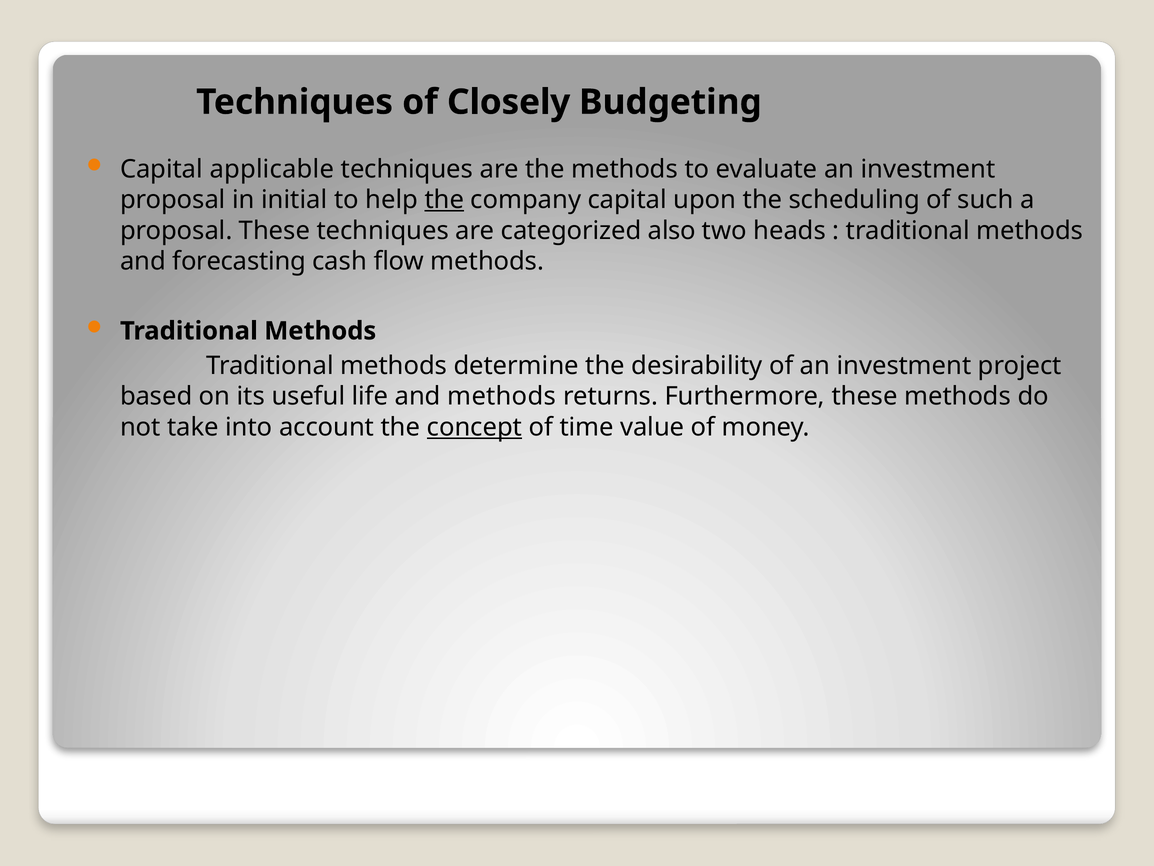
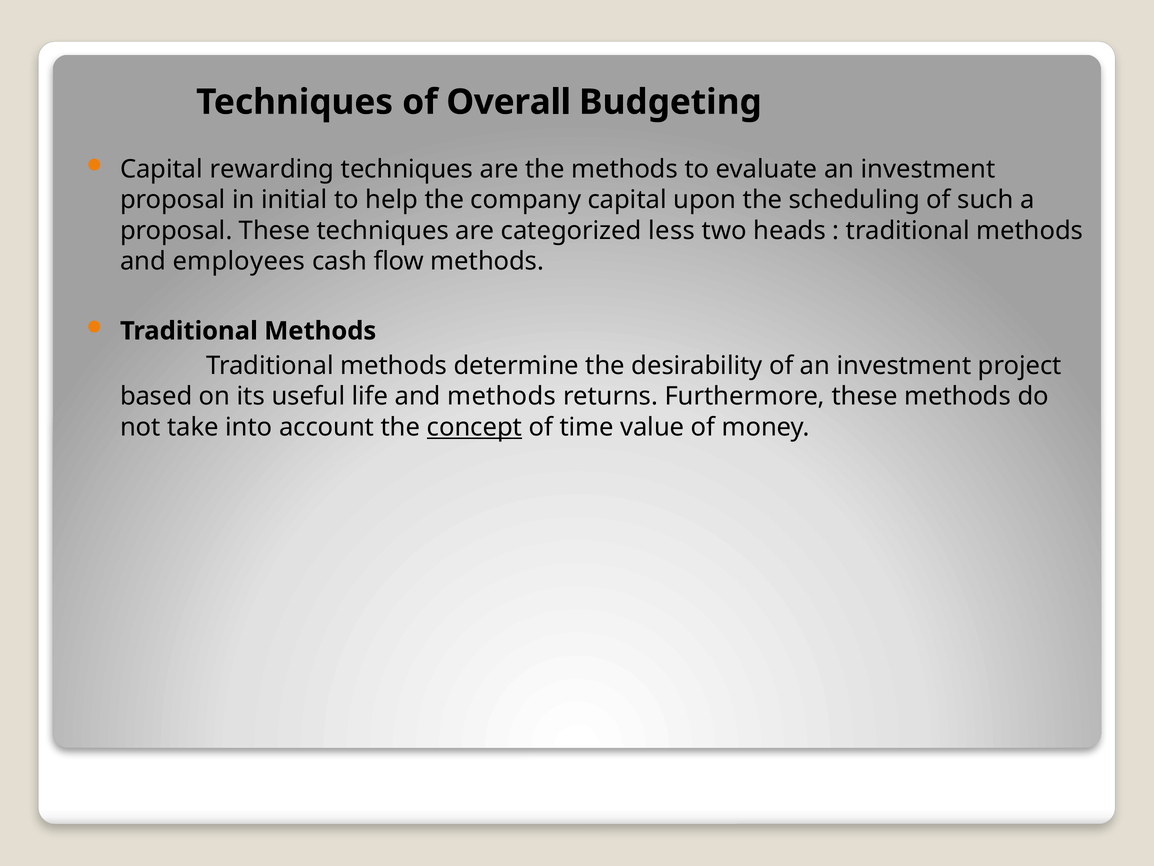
Closely: Closely -> Overall (509, 102)
applicable: applicable -> rewarding (272, 169)
the underline: present -> none (444, 200)
also: also -> less (672, 231)
forecasting: forecasting -> employees (239, 261)
